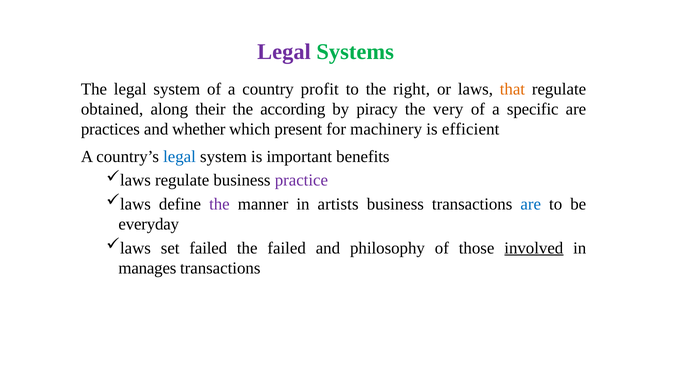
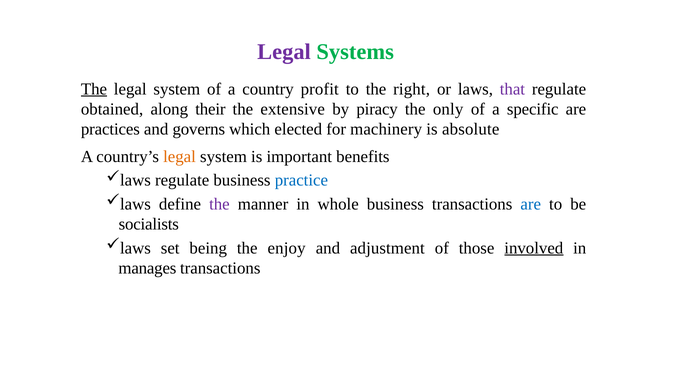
The underline: none -> present (94, 89)
that colour: orange -> purple (512, 89)
according: according -> extensive (293, 109)
very: very -> only (448, 109)
whether: whether -> governs (199, 129)
present: present -> elected (298, 129)
efficient: efficient -> absolute (471, 129)
legal colour: blue -> orange (180, 157)
practice colour: purple -> blue (301, 180)
artists: artists -> whole (338, 204)
everyday: everyday -> socialists (149, 224)
set failed: failed -> being (208, 248)
the failed: failed -> enjoy (287, 248)
philosophy: philosophy -> adjustment (387, 248)
